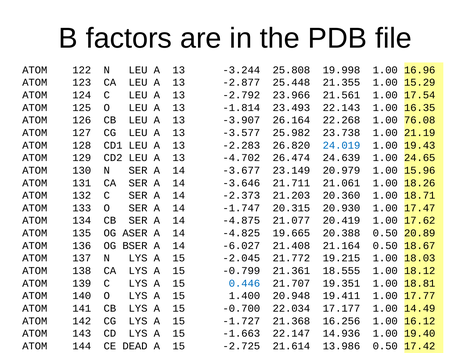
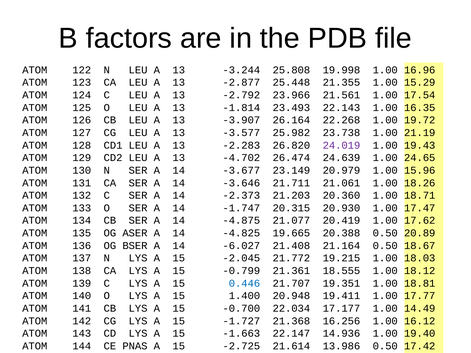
76.08: 76.08 -> 19.72 (420, 120)
24.019 colour: blue -> purple (341, 145)
DEAD: DEAD -> PNAS (135, 346)
